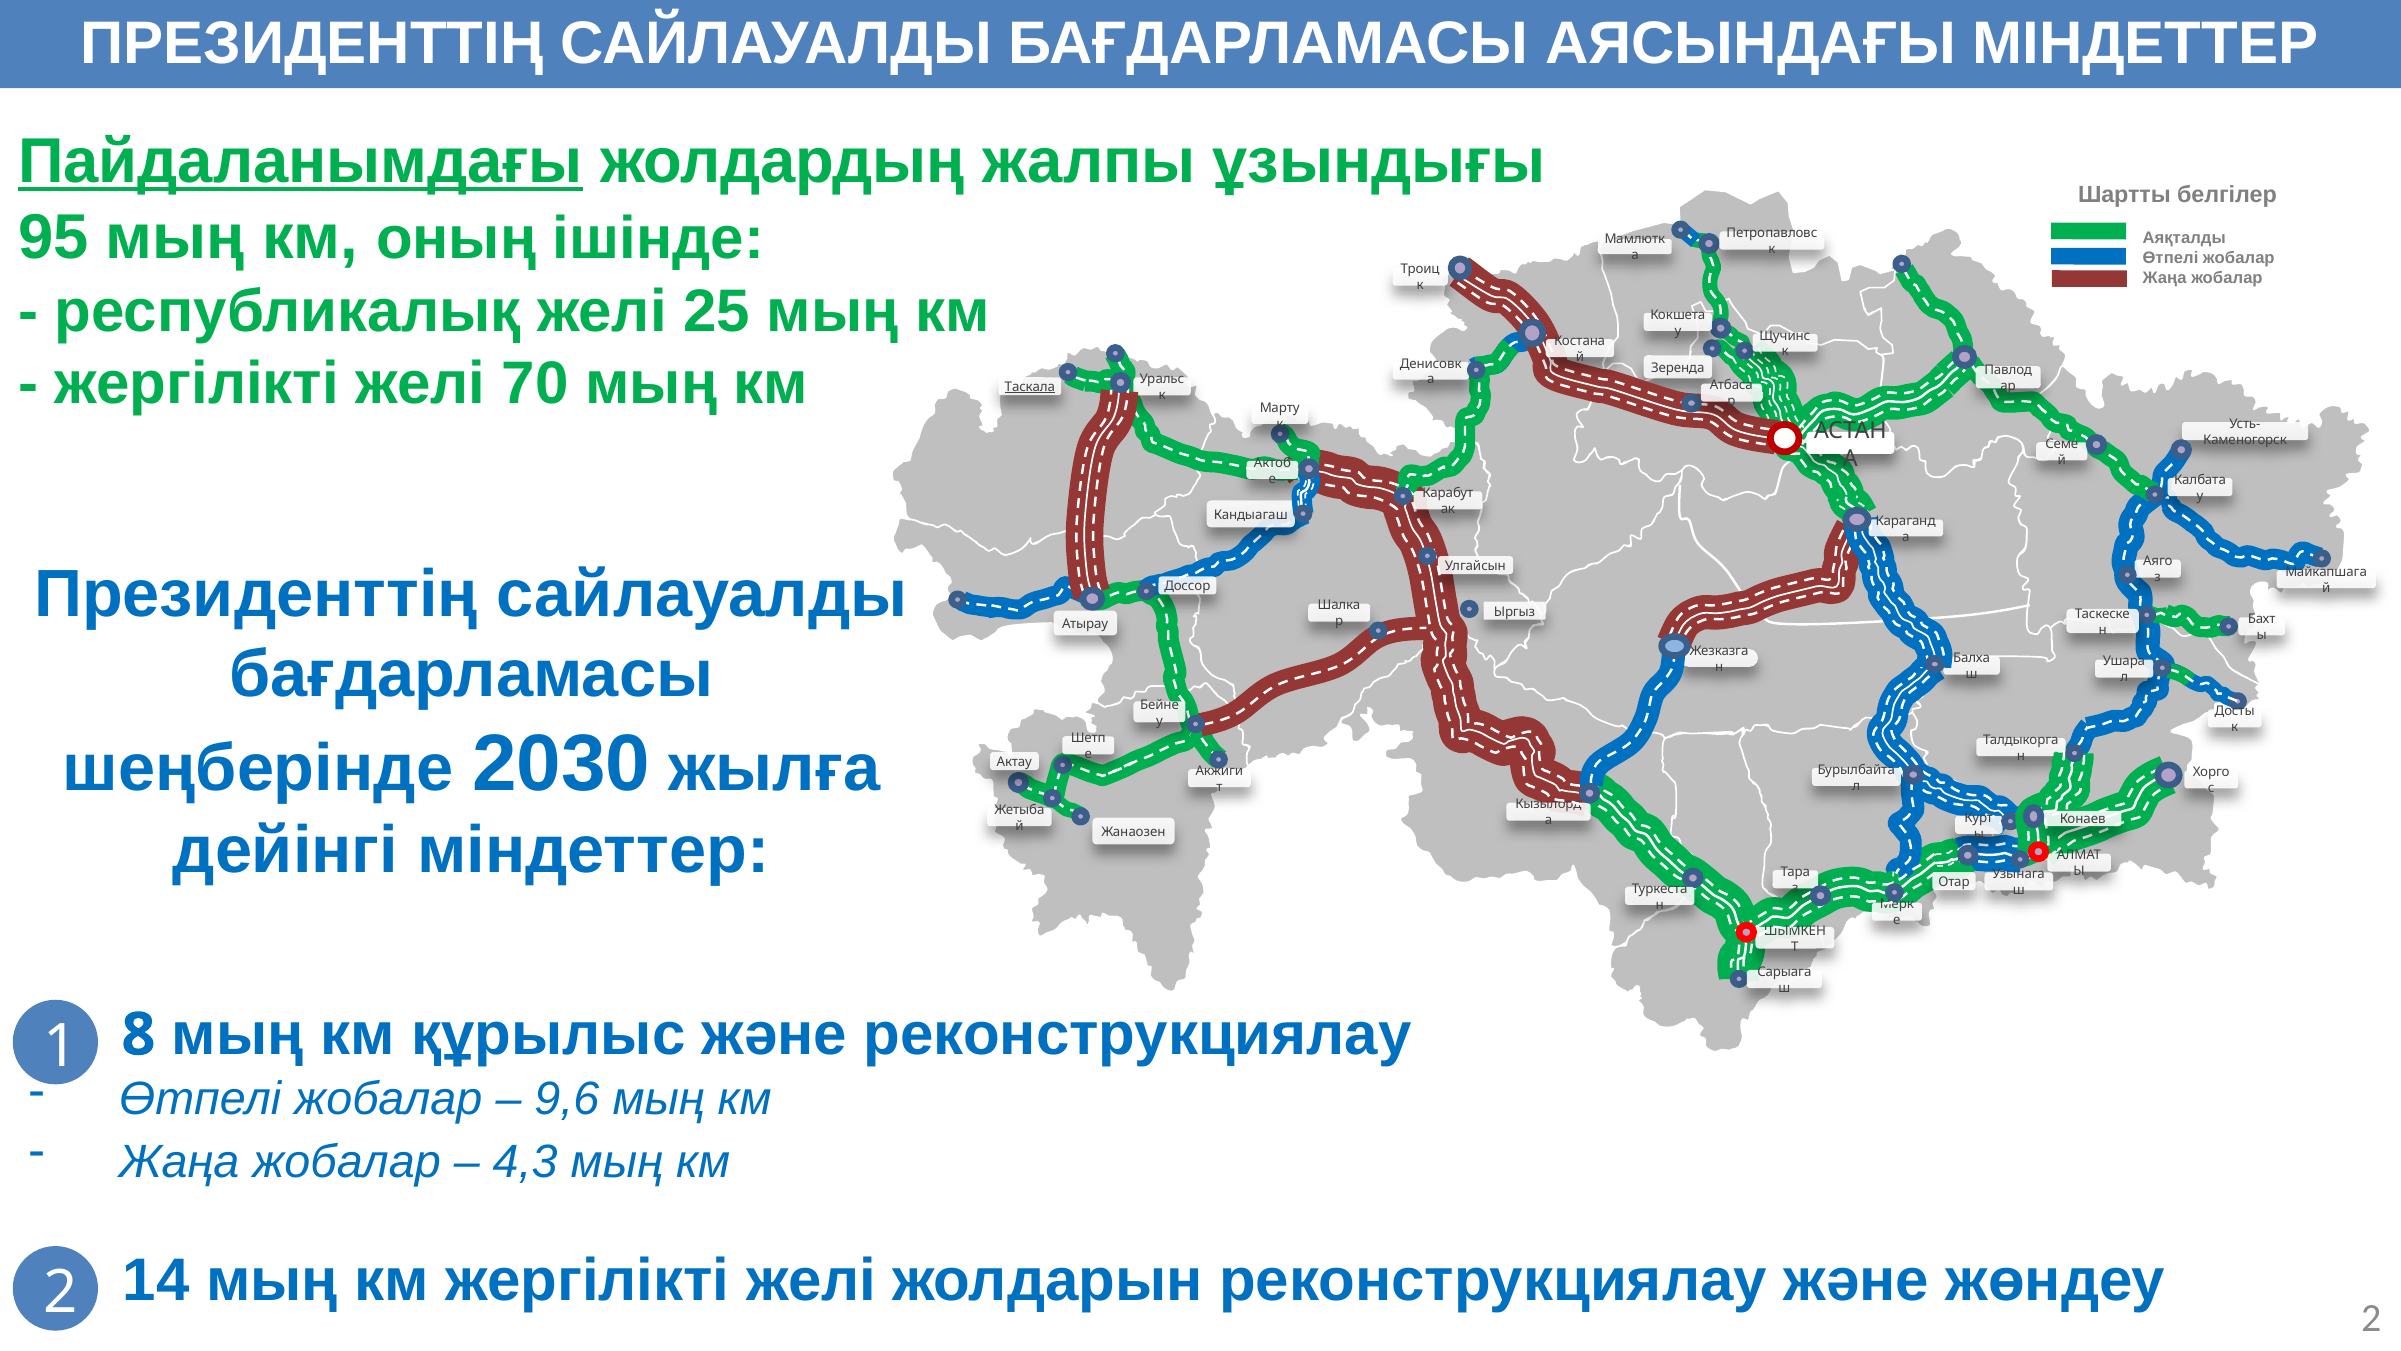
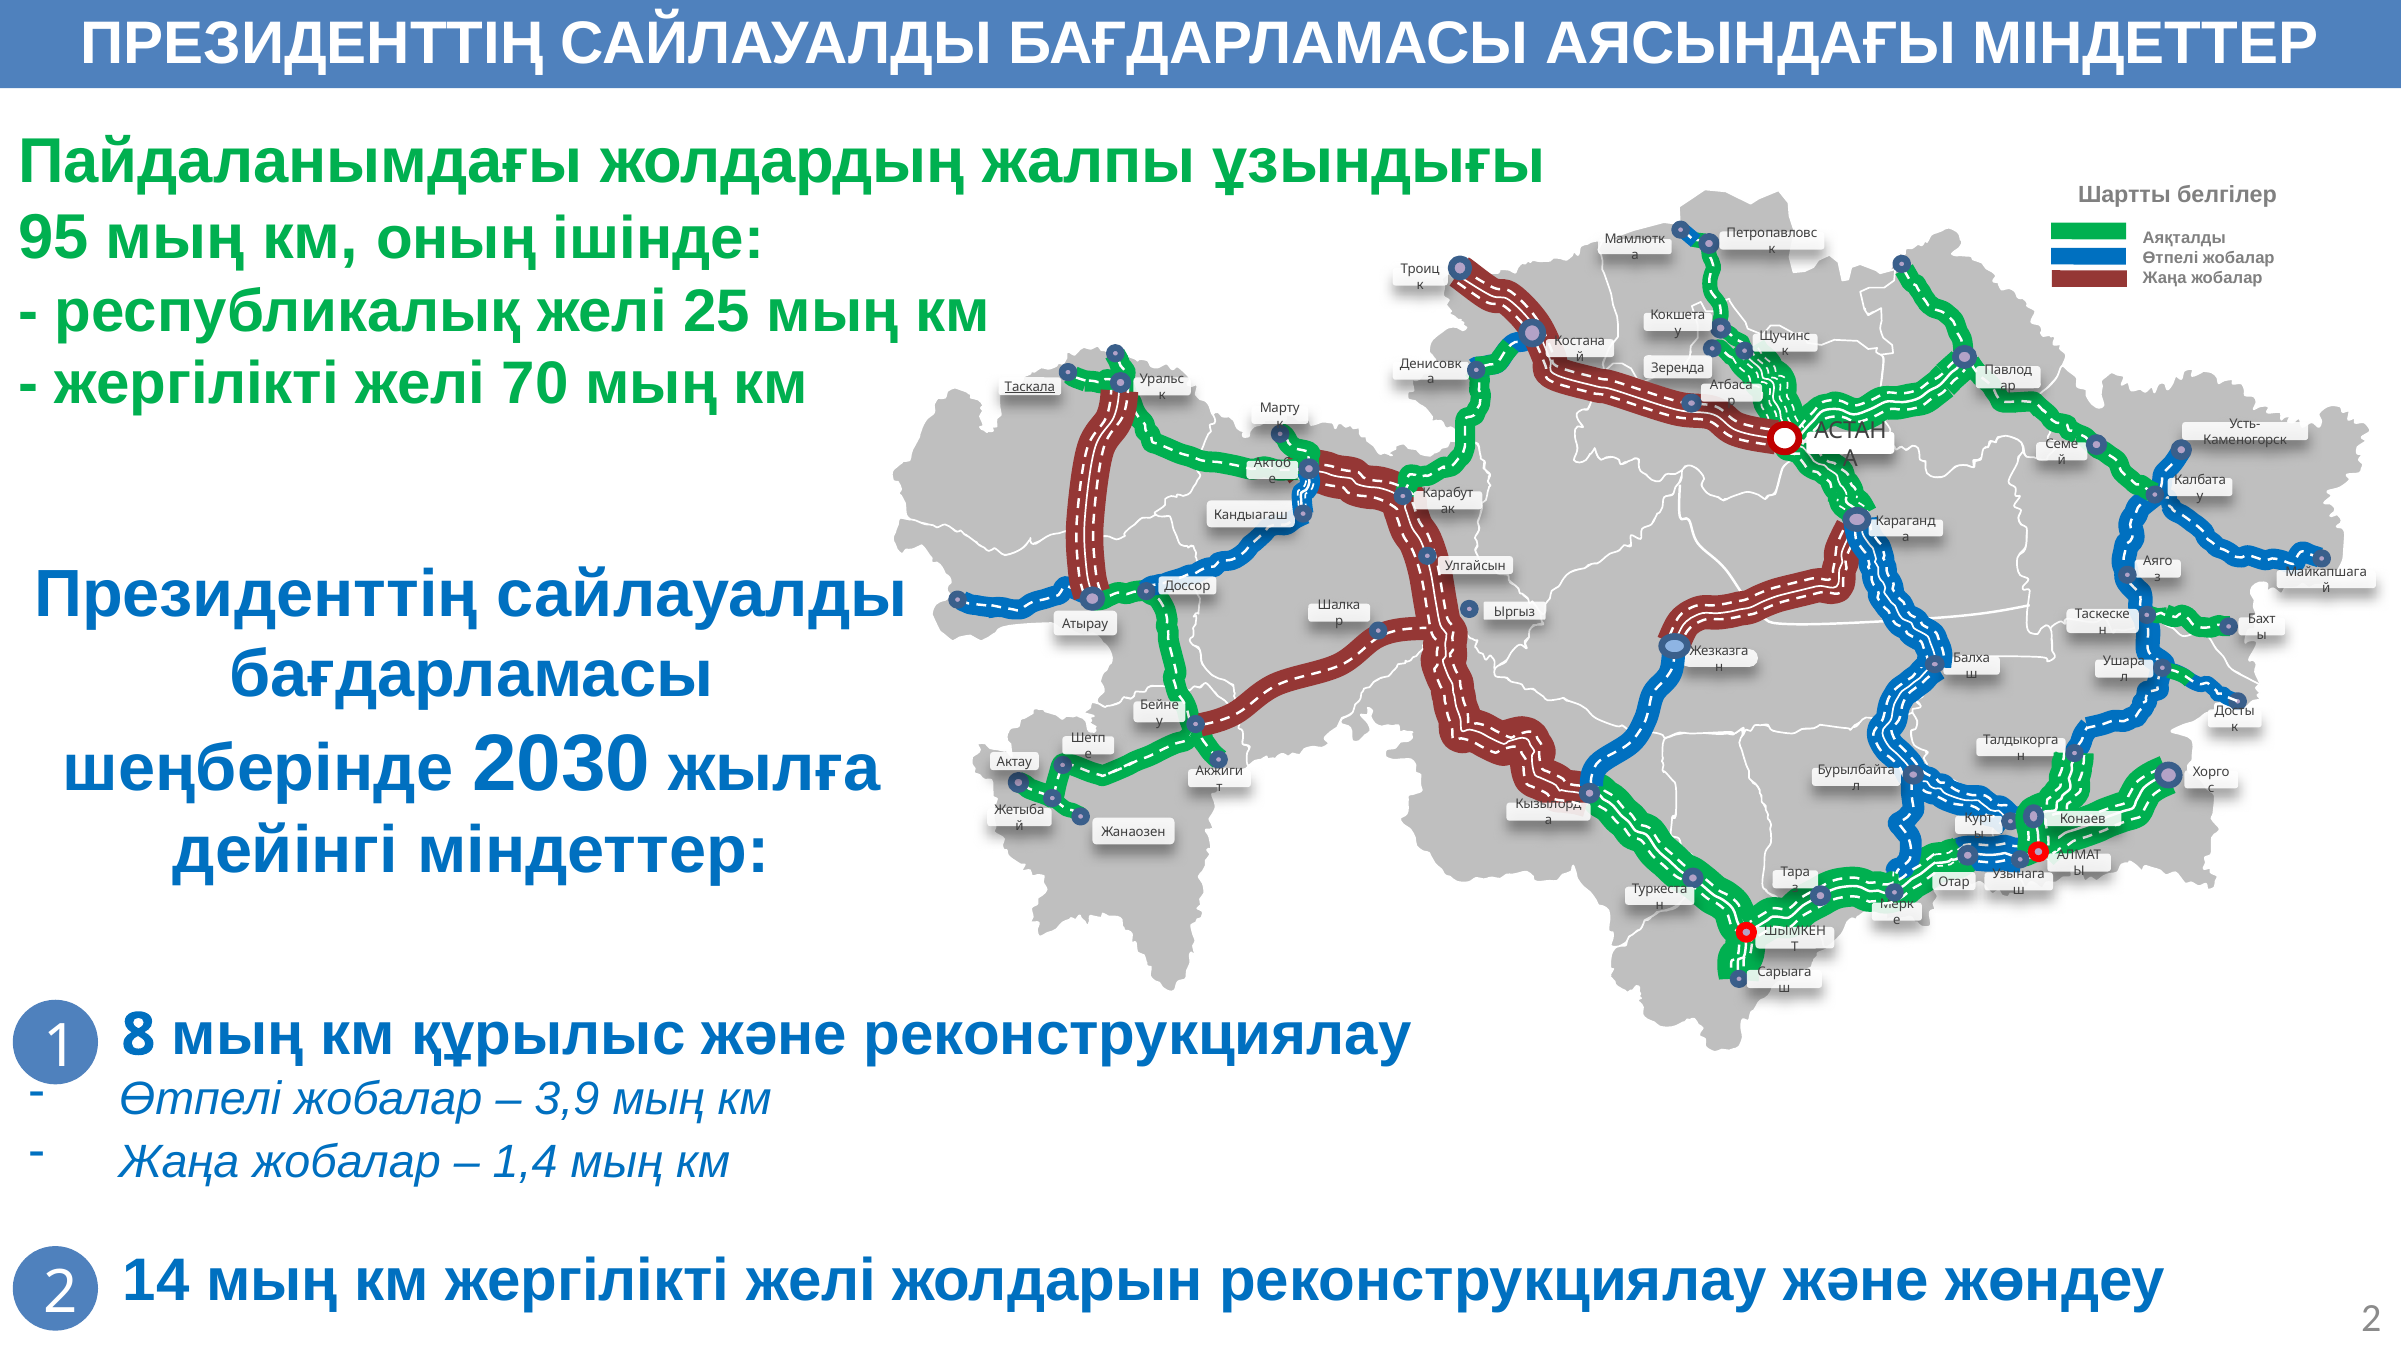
Пайдаланымдағы underline: present -> none (301, 161)
9,6: 9,6 -> 3,9 (567, 1099)
4,3: 4,3 -> 1,4 (525, 1162)
